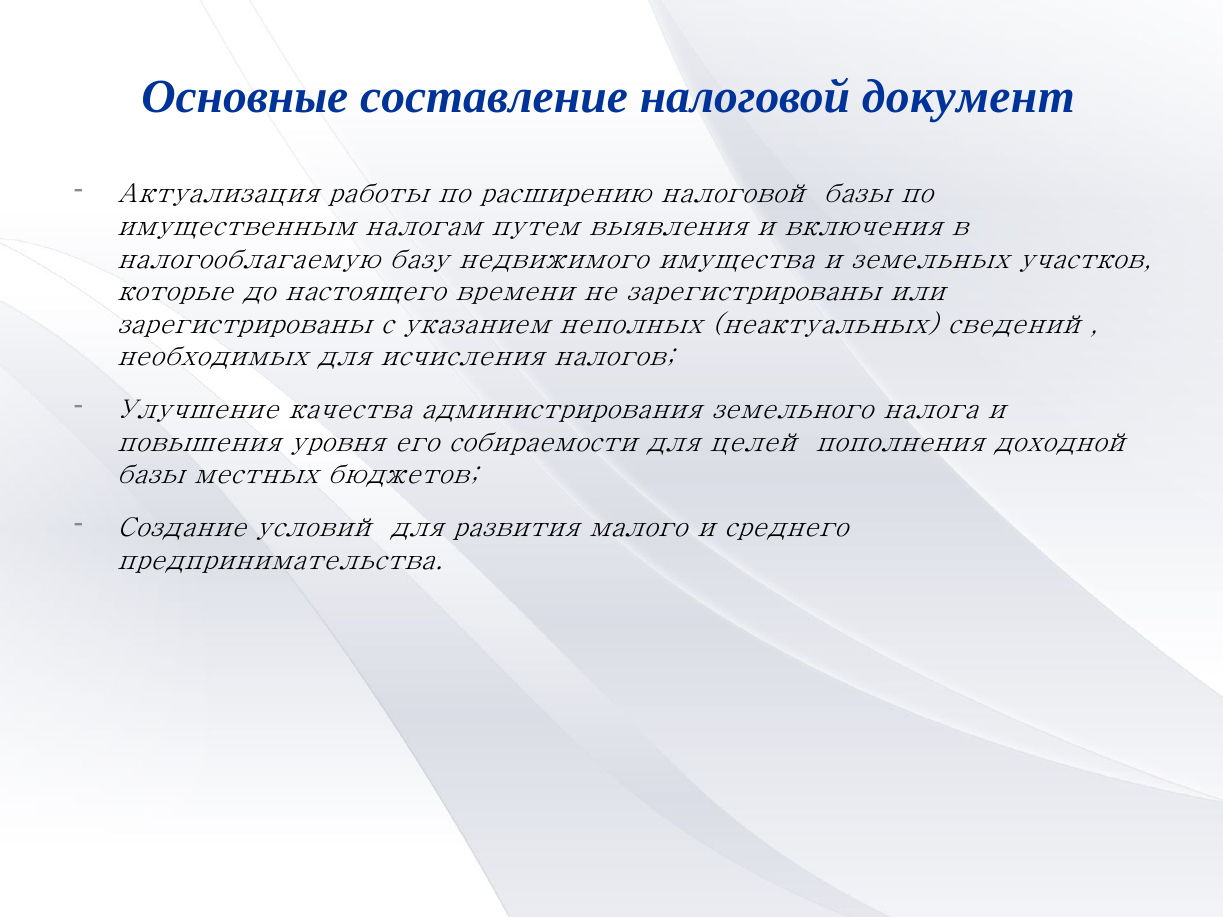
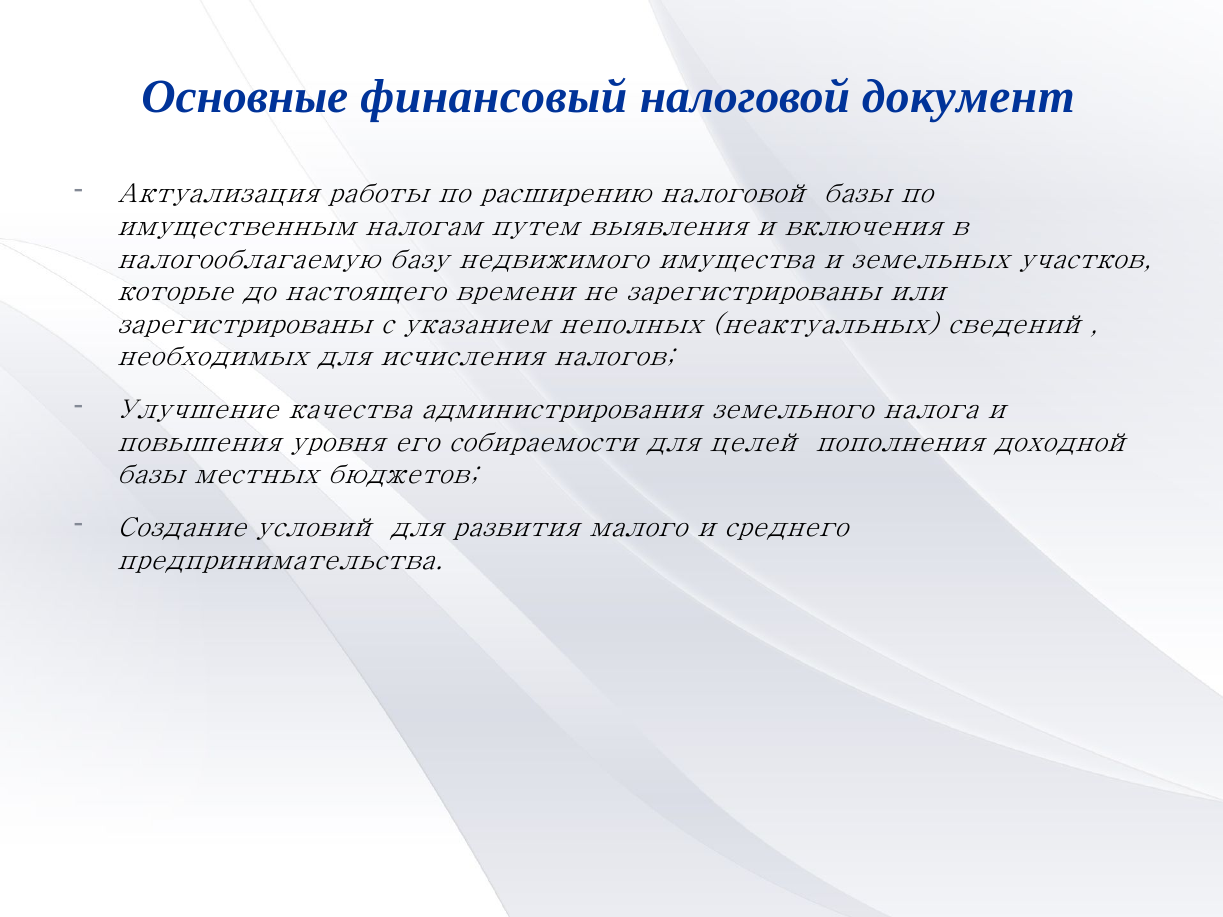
составление: составление -> финансовый (494, 97)
